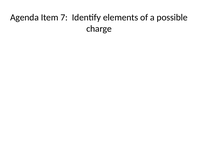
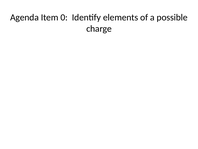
7: 7 -> 0 (64, 17)
